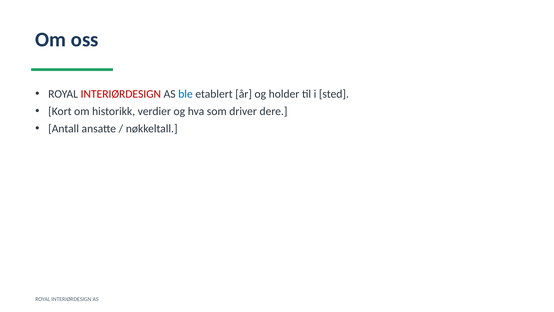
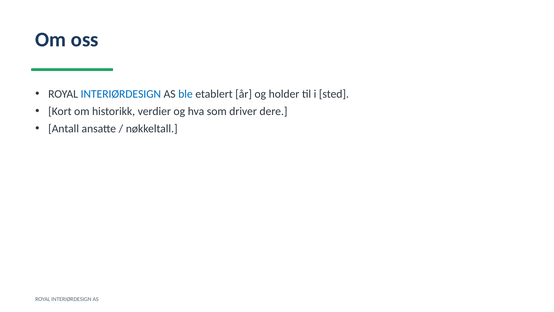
INTERIØRDESIGN colour: red -> blue (121, 94)
